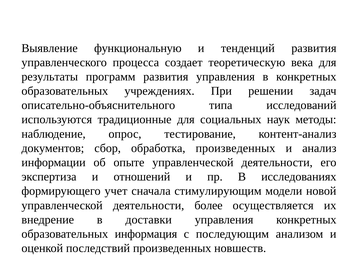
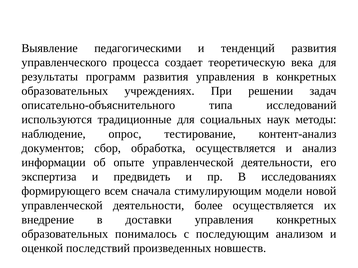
функциональную: функциональную -> педагогическими (138, 48)
обработка произведенных: произведенных -> осуществляется (236, 148)
отношений: отношений -> предвидеть (142, 177)
учет: учет -> всем (116, 191)
информация: информация -> понималось (146, 234)
